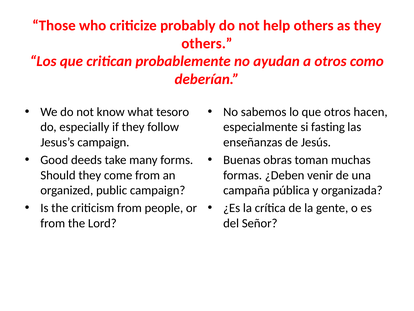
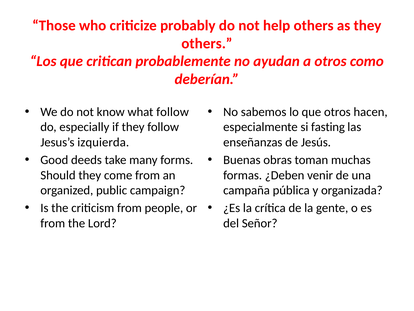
what tesoro: tesoro -> follow (173, 112)
Jesus’s campaign: campaign -> izquierda (103, 142)
